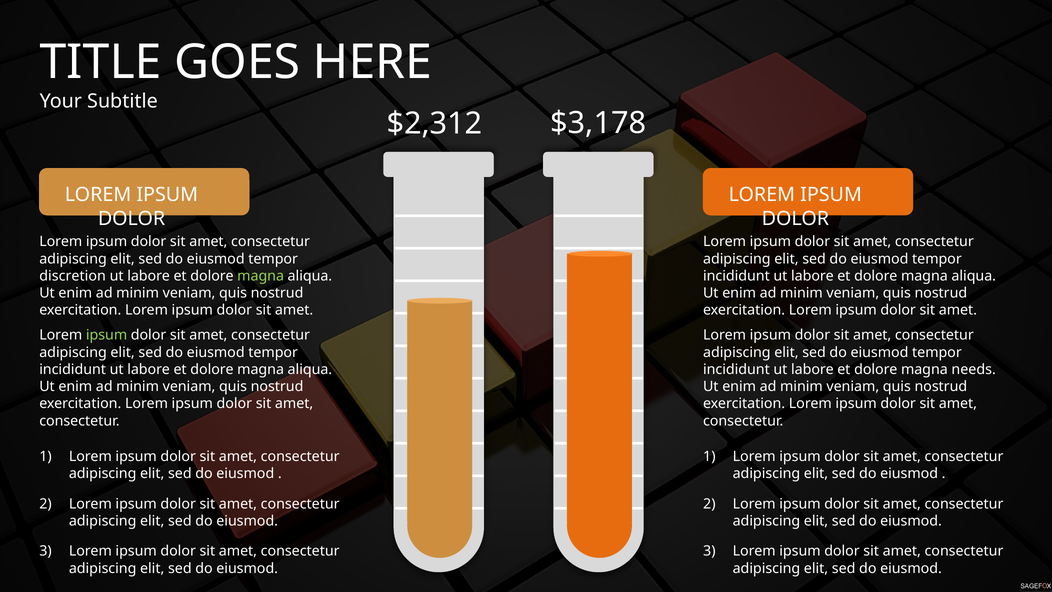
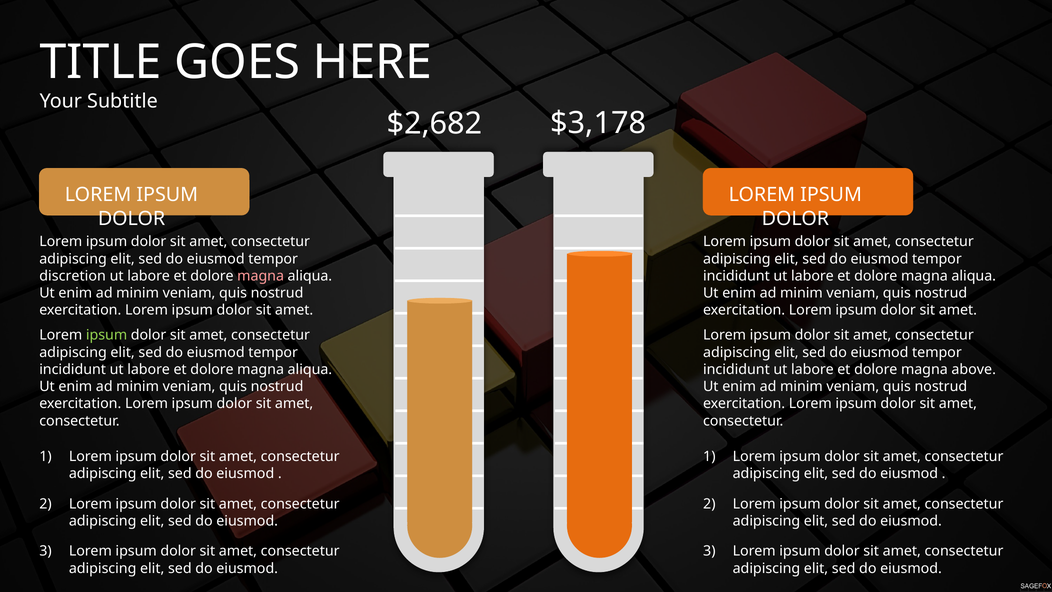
$2,312: $2,312 -> $2,682 (435, 123)
magna colour: light green -> pink (261, 276)
needs: needs -> above (974, 369)
